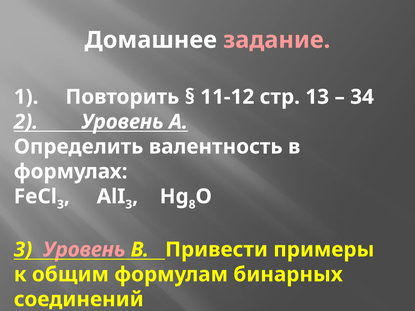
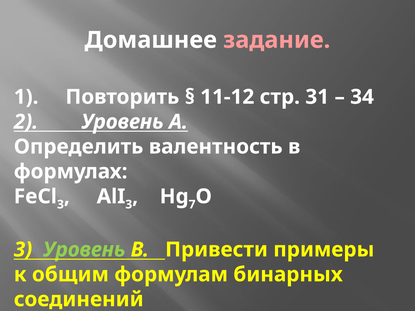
13: 13 -> 31 (317, 97)
8: 8 -> 7 (192, 205)
Уровень colour: pink -> light green (84, 250)
